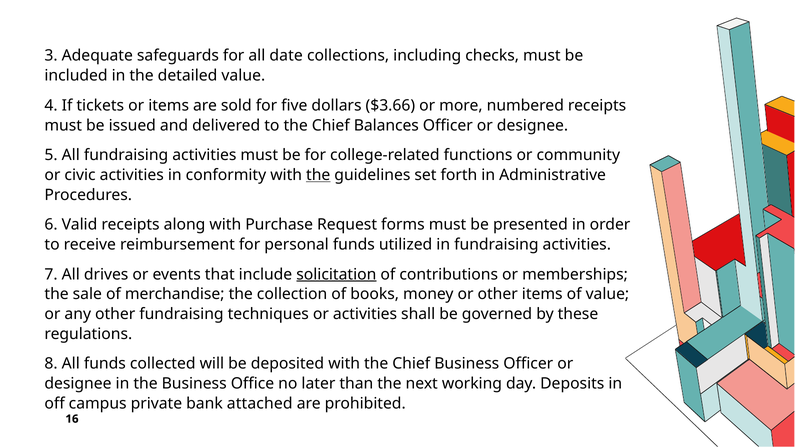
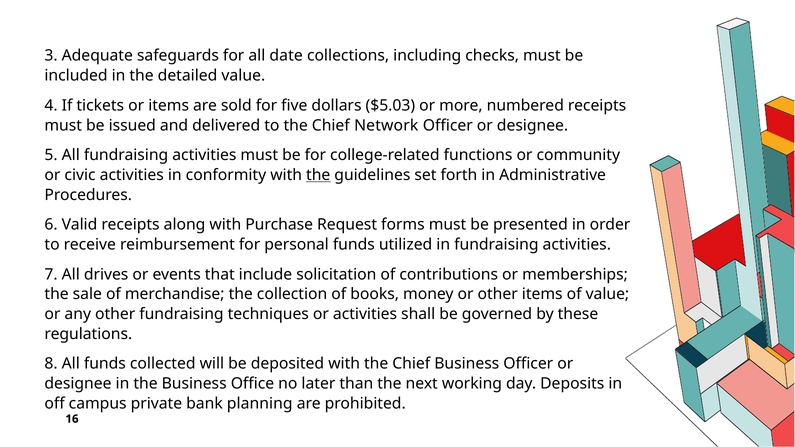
$3.66: $3.66 -> $5.03 (390, 105)
Balances: Balances -> Network (386, 125)
solicitation underline: present -> none (336, 274)
attached: attached -> planning (260, 404)
